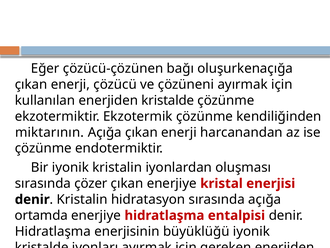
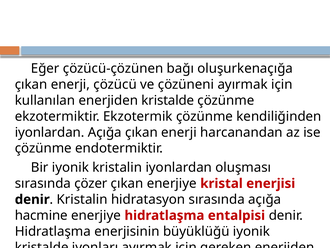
miktarının: miktarının -> iyonlardan (50, 132)
ortamda: ortamda -> hacmine (41, 215)
